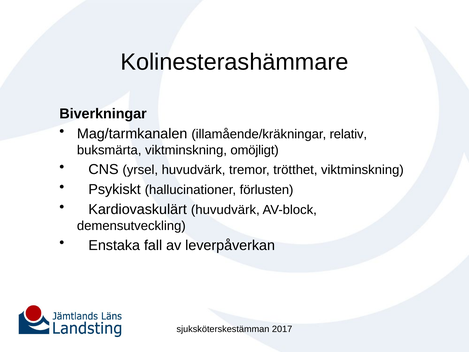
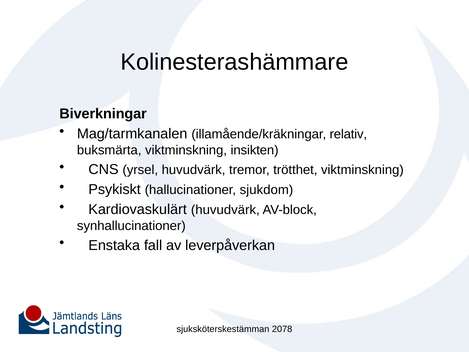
omöjligt: omöjligt -> insikten (255, 150)
förlusten: förlusten -> sjukdom (266, 190)
demensutveckling: demensutveckling -> synhallucinationer (131, 226)
2017: 2017 -> 2078 (282, 329)
